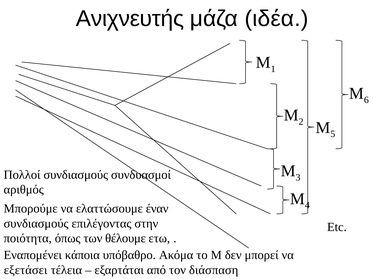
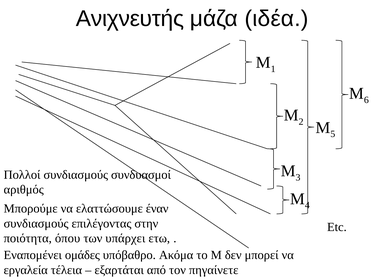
όπως: όπως -> όπου (68, 239)
θέλουμε: θέλουμε -> υπάρχει (125, 239)
κάποια: κάποια -> ομάδες (82, 256)
εξετάσει: εξετάσει -> εργαλεία (26, 271)
διάσπαση: διάσπαση -> πηγαίνετε (214, 271)
